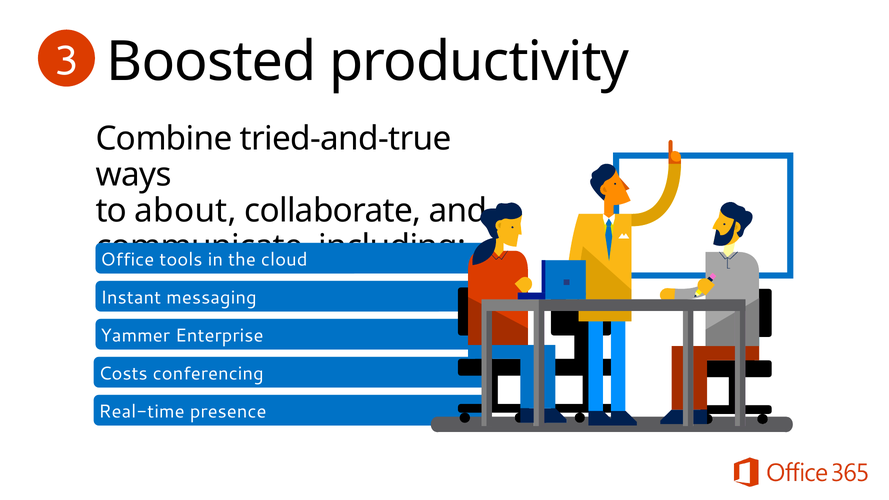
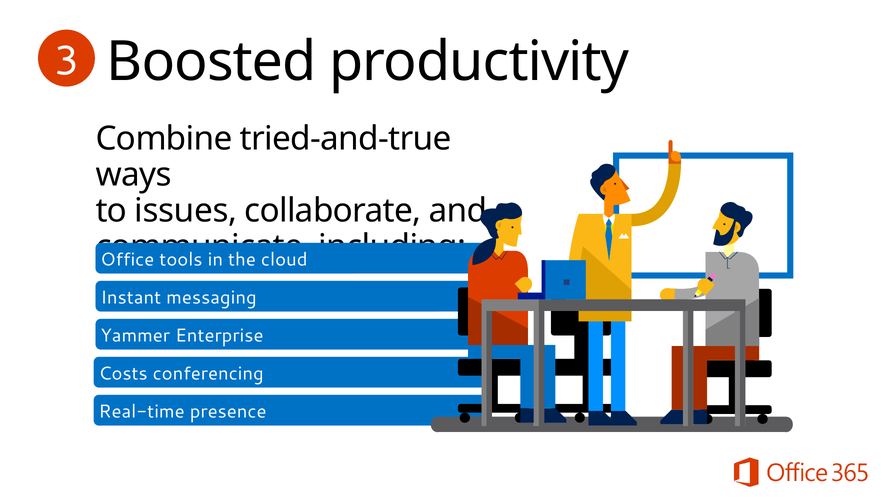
about: about -> issues (186, 211)
